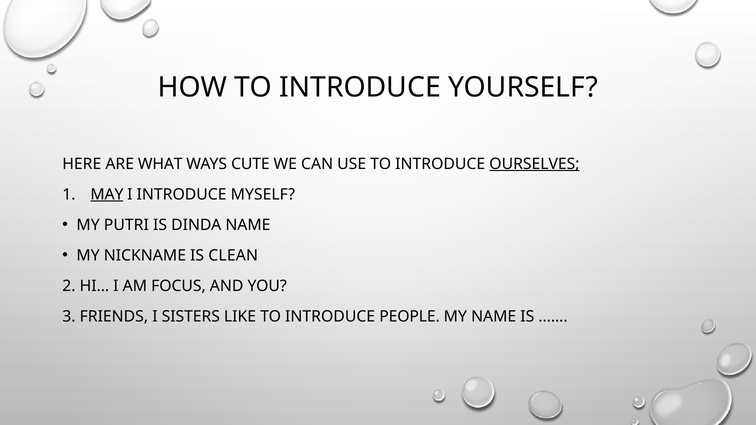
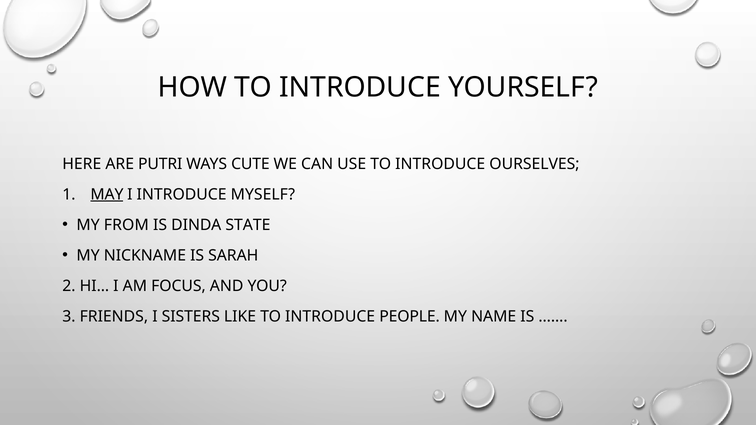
WHAT: WHAT -> PUTRI (160, 164)
OURSELVES underline: present -> none (534, 164)
PUTRI: PUTRI -> FROM (126, 225)
DINDA NAME: NAME -> STATE (248, 225)
CLEAN: CLEAN -> SARAH (233, 256)
